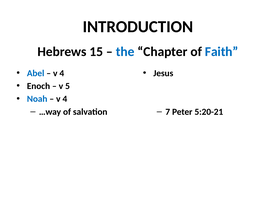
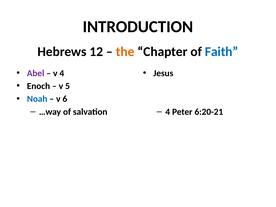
15: 15 -> 12 (96, 52)
the colour: blue -> orange (125, 52)
Abel colour: blue -> purple (36, 73)
4: 4 -> 6 (65, 99)
7: 7 -> 4 (168, 112)
5:20-21: 5:20-21 -> 6:20-21 (209, 112)
